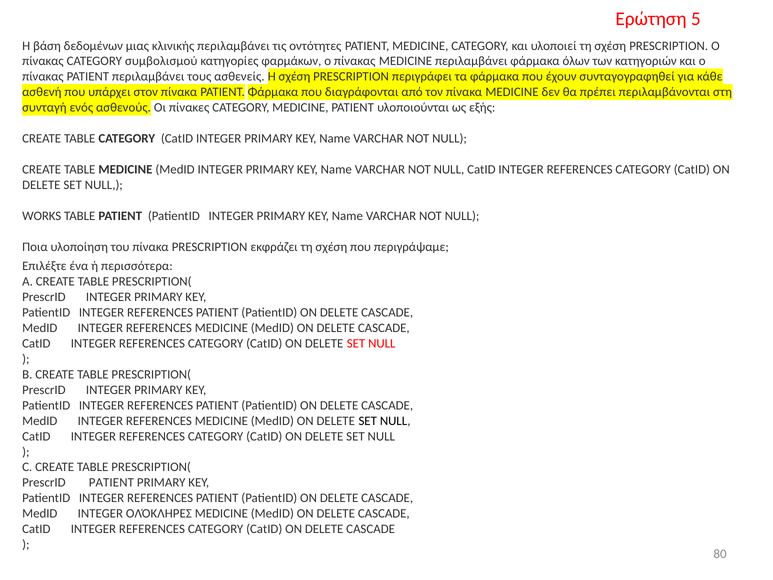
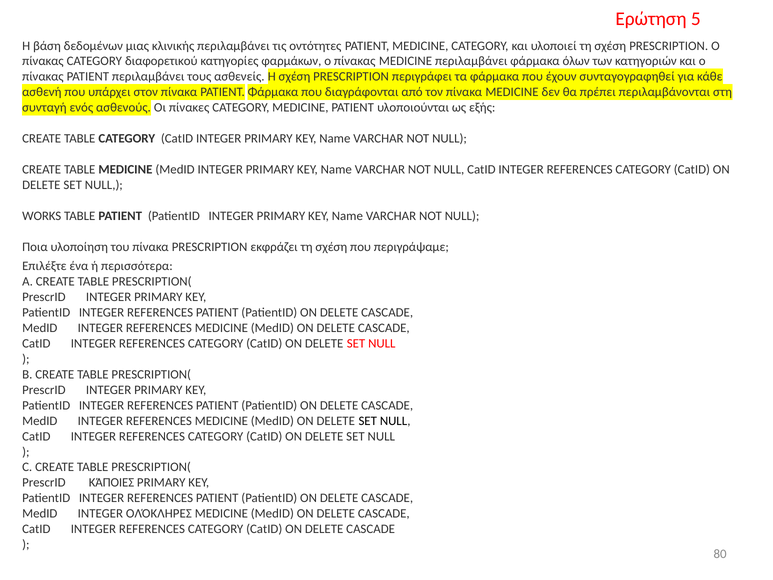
συμβολισμού: συμβολισμού -> διαφορετικού (161, 61)
PrescrID PATIENT: PATIENT -> ΚΆΠΟΙΕΣ (111, 482)
